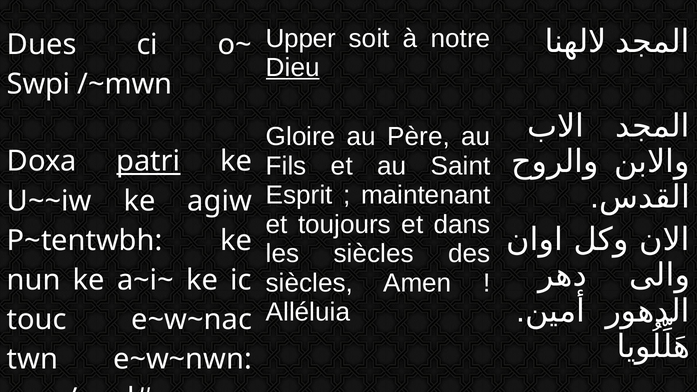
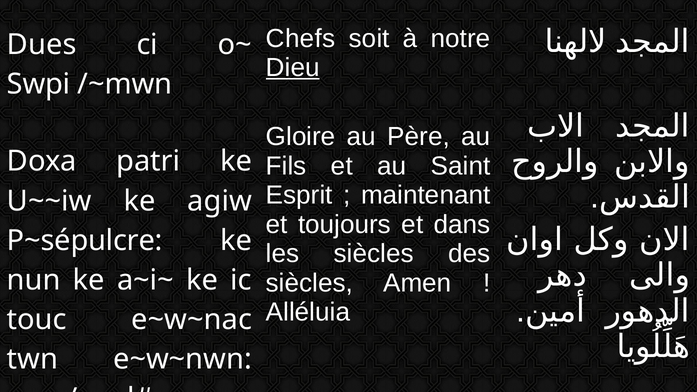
Upper: Upper -> Chefs (301, 38)
patri underline: present -> none (148, 161)
P~tentwbh: P~tentwbh -> P~sépulcre (85, 241)
